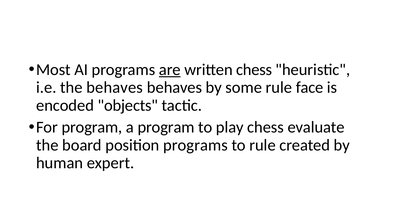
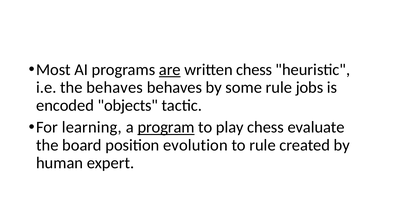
face: face -> jobs (310, 87)
For program: program -> learning (92, 127)
program underline: none -> present (166, 127)
position programs: programs -> evolution (195, 145)
